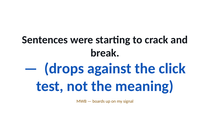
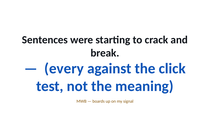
drops: drops -> every (64, 69)
